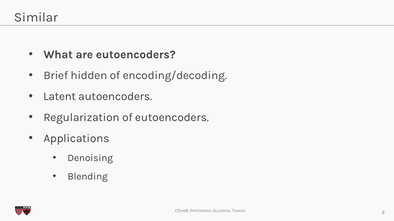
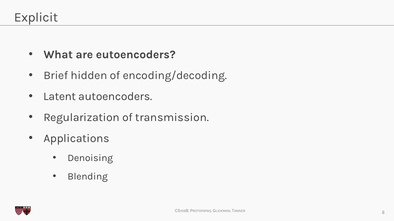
Similar: Similar -> Explicit (36, 17)
of eutoencoders: eutoencoders -> transmission (172, 118)
